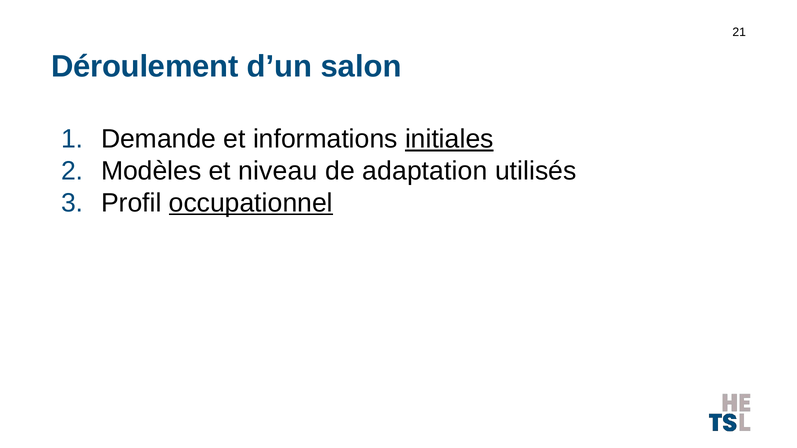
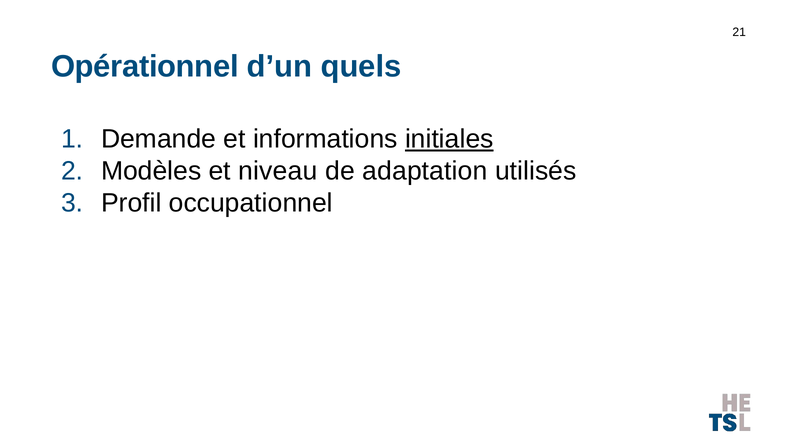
Déroulement: Déroulement -> Opérationnel (145, 67)
salon: salon -> quels (361, 67)
occupationnel underline: present -> none (251, 203)
